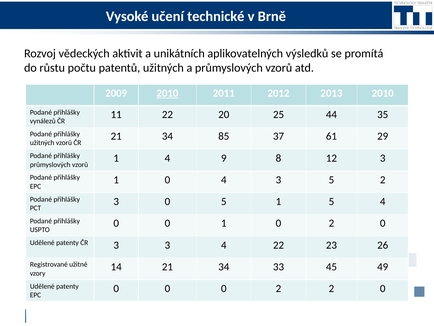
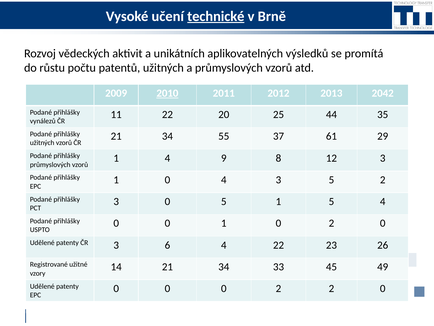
technické underline: none -> present (216, 16)
2013 2010: 2010 -> 2042 (383, 93)
85: 85 -> 55 (224, 136)
3 3: 3 -> 6 (167, 245)
